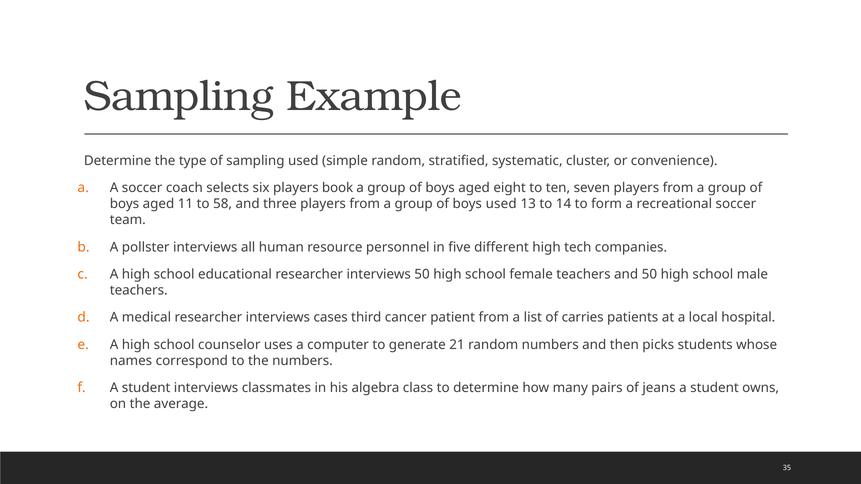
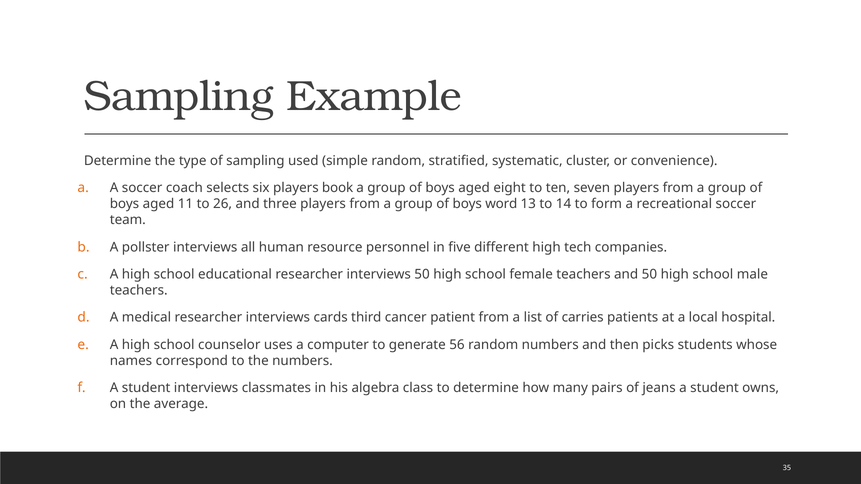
58: 58 -> 26 (223, 204)
boys used: used -> word (501, 204)
cases: cases -> cards (331, 318)
21: 21 -> 56 (457, 345)
